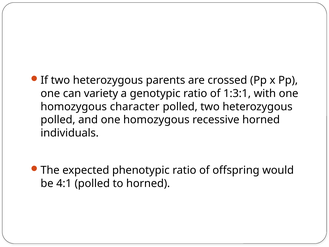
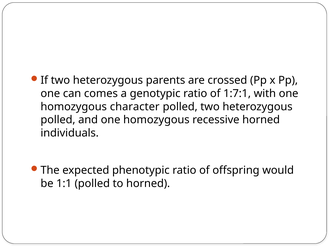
variety: variety -> comes (101, 93)
1:3:1: 1:3:1 -> 1:7:1 (237, 93)
4:1: 4:1 -> 1:1 (64, 183)
